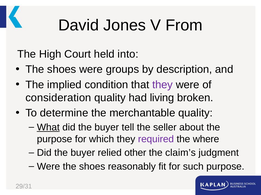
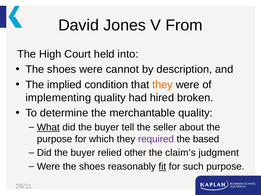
groups: groups -> cannot (122, 70)
they colour: purple -> orange (163, 85)
consideration: consideration -> implementing (58, 98)
living: living -> hired (162, 98)
where: where -> based (206, 140)
fit underline: none -> present (162, 167)
